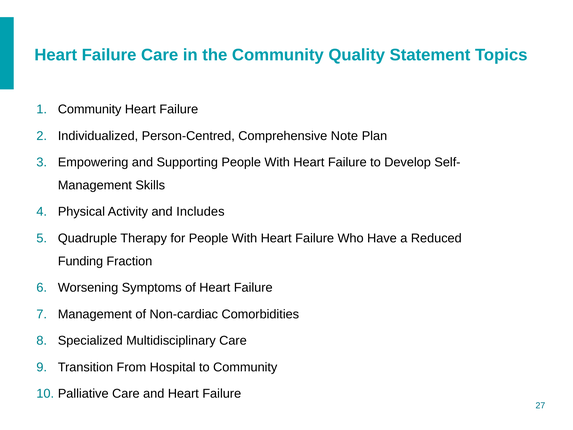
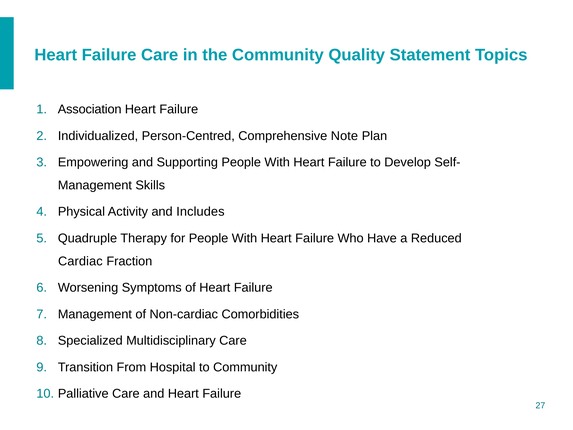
Community: Community -> Association (90, 109)
Funding: Funding -> Cardiac (80, 261)
